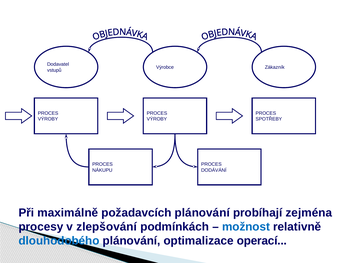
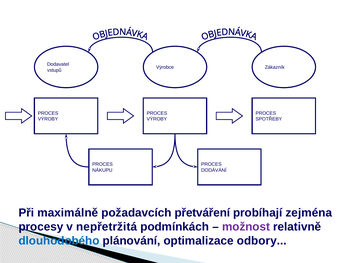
požadavcích plánování: plánování -> přetváření (202, 212)
zlepšování: zlepšování -> nepřetržitá (107, 226)
možnost colour: blue -> purple (246, 226)
operací: operací -> odbory (262, 240)
